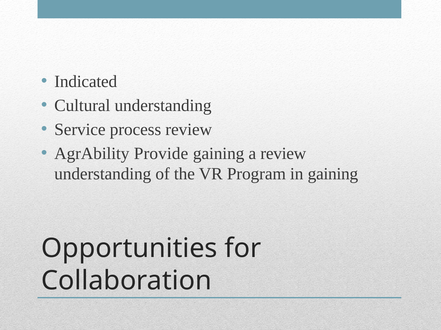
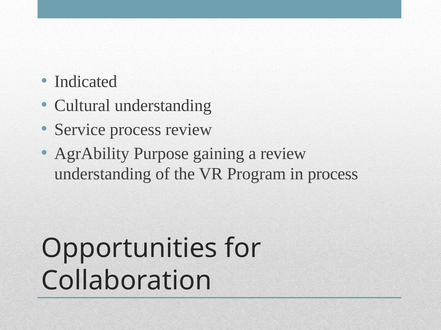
Provide: Provide -> Purpose (161, 154)
in gaining: gaining -> process (333, 174)
